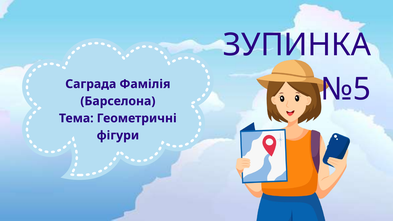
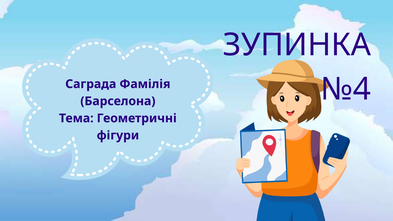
№5: №5 -> №4 (346, 89)
